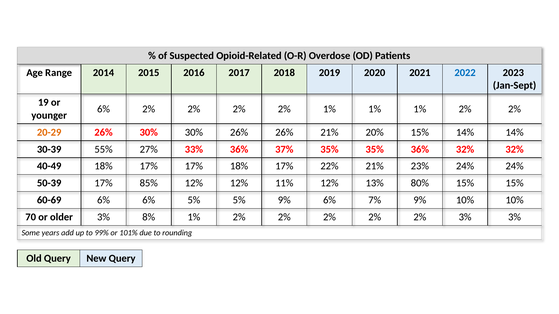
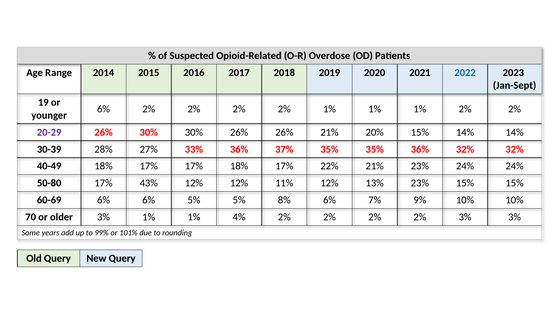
20-29 colour: orange -> purple (49, 132)
55%: 55% -> 28% (104, 149)
50-39: 50-39 -> 50-80 (49, 183)
85%: 85% -> 43% (149, 183)
13% 80%: 80% -> 23% (420, 183)
5% 9%: 9% -> 8% (284, 200)
3% 8%: 8% -> 1% (149, 217)
2%: 2% -> 4% (239, 217)
